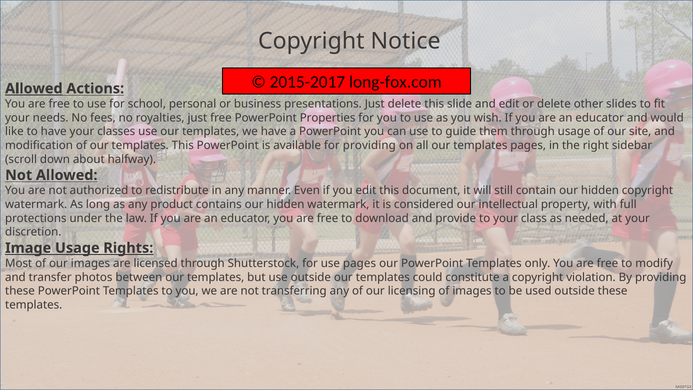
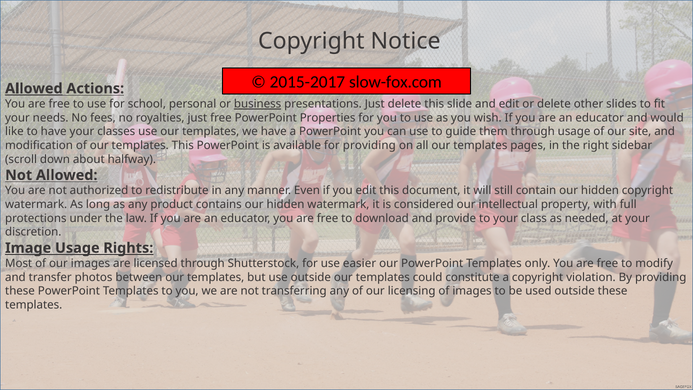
long-fox.com: long-fox.com -> slow-fox.com (395, 82)
business underline: none -> present (258, 104)
use pages: pages -> easier (360, 263)
